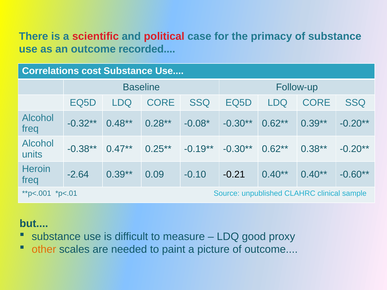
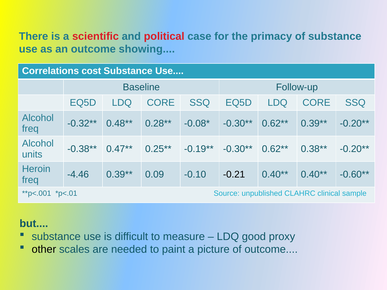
recorded: recorded -> showing (147, 49)
-2.64: -2.64 -> -4.46 (78, 175)
other colour: orange -> black (44, 250)
